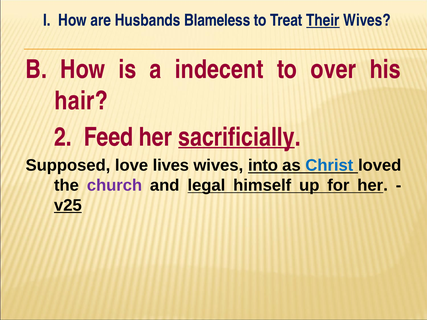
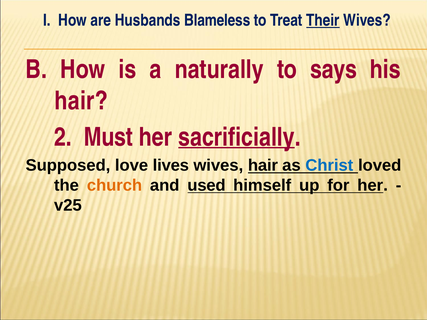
indecent: indecent -> naturally (219, 69)
over: over -> says (334, 69)
Feed: Feed -> Must (108, 137)
wives into: into -> hair (263, 166)
church colour: purple -> orange (114, 186)
legal: legal -> used (206, 186)
v25 underline: present -> none (68, 205)
